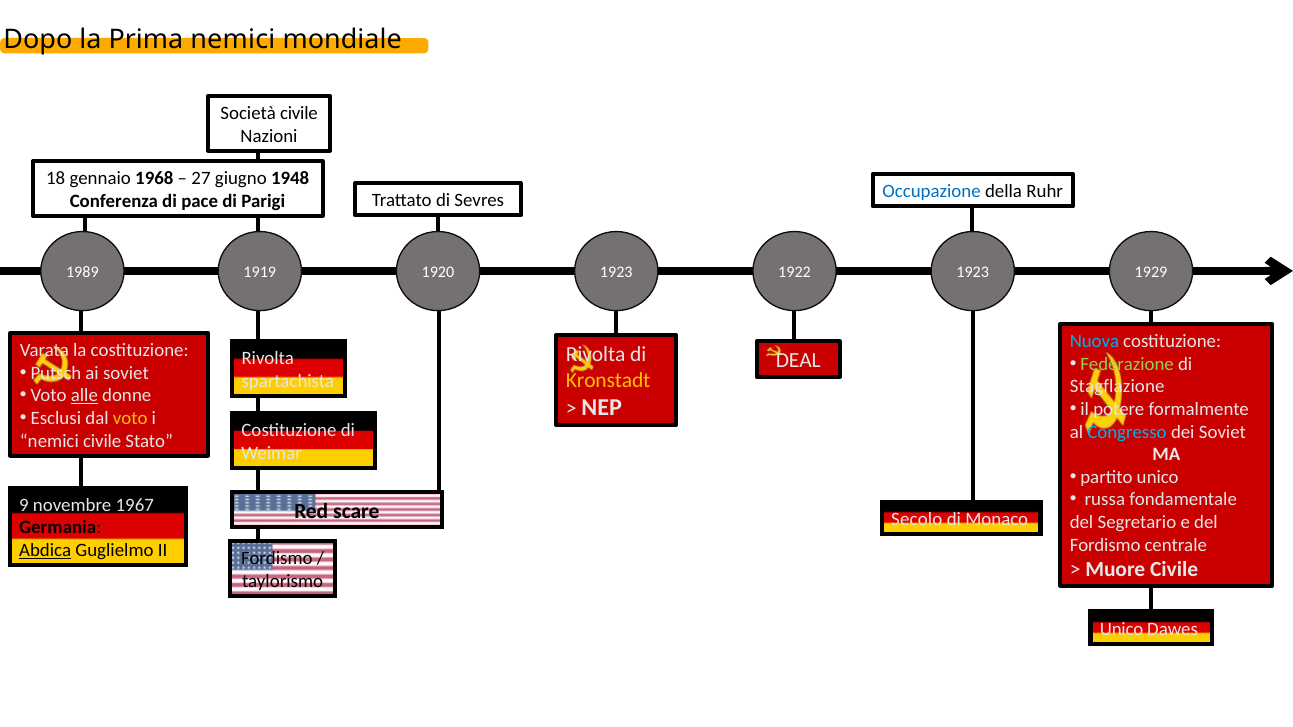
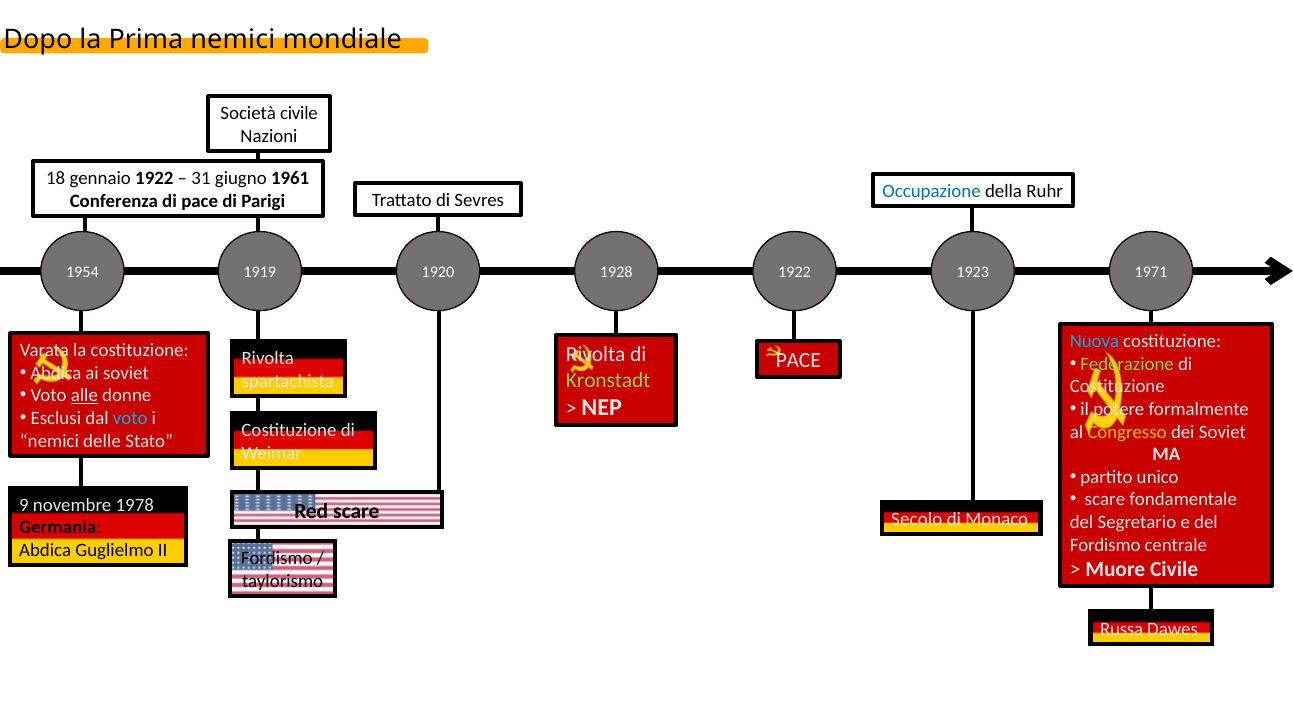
gennaio 1968: 1968 -> 1922 (154, 179)
27: 27 -> 31 (201, 179)
1948: 1948 -> 1961 (290, 179)
1989: 1989 -> 1954 (82, 272)
1920 1923: 1923 -> 1928 (616, 272)
1929: 1929 -> 1971 (1151, 272)
DEAL: DEAL -> PACE (798, 361)
Putsch: Putsch -> Abdica (56, 373)
Kronstadt colour: yellow -> light green (608, 380)
Stagflazione: Stagflazione -> Costituzione (1117, 387)
voto colour: yellow -> light blue (130, 418)
Congresso colour: light blue -> yellow (1127, 432)
nemici civile: civile -> delle (102, 441)
russa: russa -> scare (1105, 500)
1967: 1967 -> 1978 (135, 505)
Abdica underline: present -> none (45, 550)
Unico: Unico -> Russa (1122, 629)
